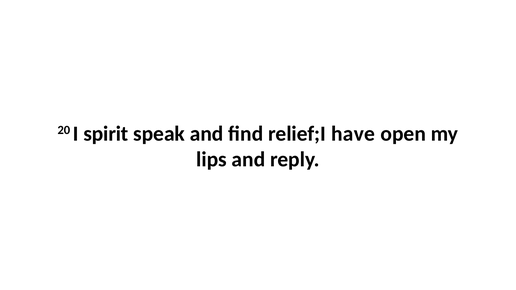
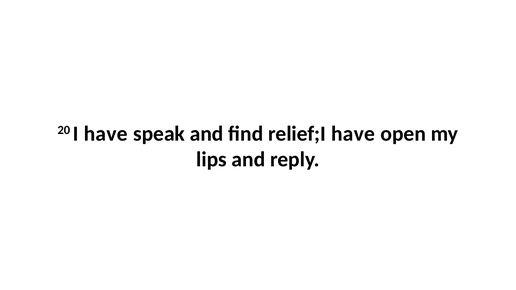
I spirit: spirit -> have (106, 134)
